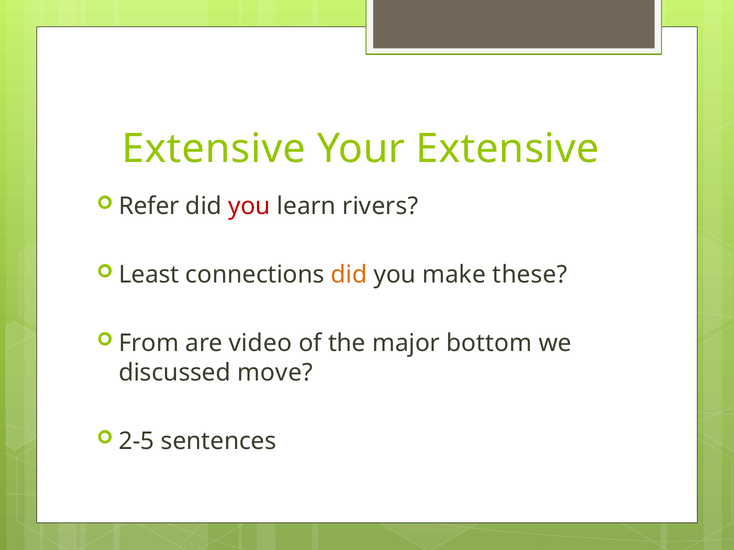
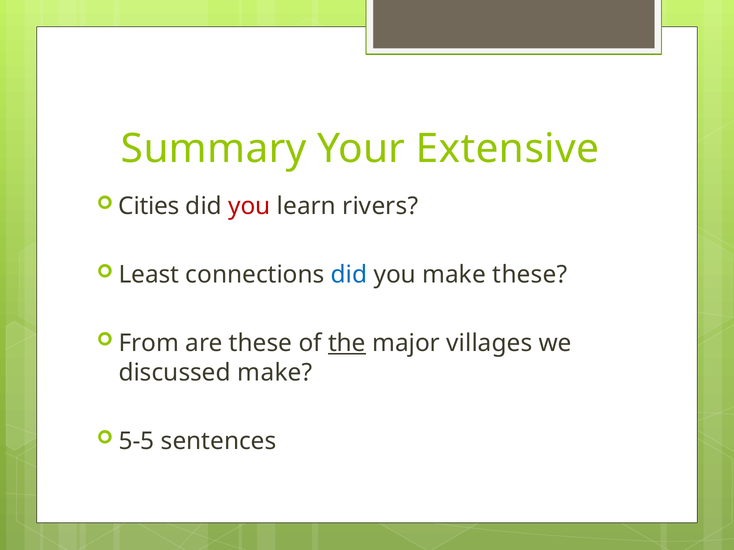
Extensive: Extensive -> Summary (214, 149)
Refer: Refer -> Cities (149, 207)
did colour: orange -> blue (349, 275)
are video: video -> these (261, 344)
the underline: none -> present (347, 344)
bottom: bottom -> villages (489, 344)
discussed move: move -> make (275, 373)
2-5: 2-5 -> 5-5 (137, 441)
